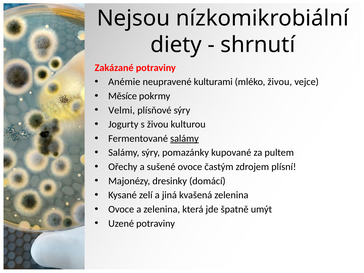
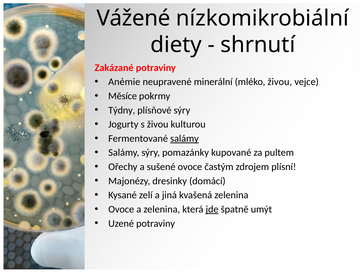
Nejsou: Nejsou -> Vážené (134, 18)
kulturami: kulturami -> minerální (213, 82)
Velmi: Velmi -> Týdny (122, 110)
jde underline: none -> present (212, 209)
